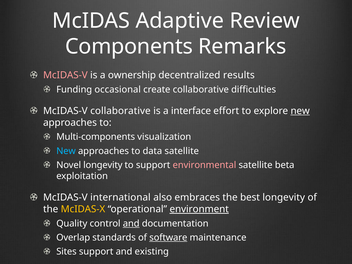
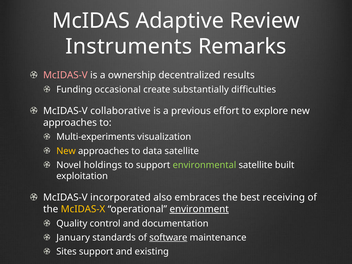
Components: Components -> Instruments (129, 47)
create collaborative: collaborative -> substantially (201, 90)
interface: interface -> previous (191, 111)
new underline: present -> none (300, 111)
Multi-components: Multi-components -> Multi-experiments (96, 137)
New colour: light blue -> yellow (66, 151)
Novel longevity: longevity -> holdings (103, 165)
environmental colour: pink -> light green (204, 165)
beta: beta -> built (285, 165)
international: international -> incorporated (120, 197)
best longevity: longevity -> receiving (284, 197)
and underline: present -> none (131, 224)
Overlap: Overlap -> January (73, 238)
